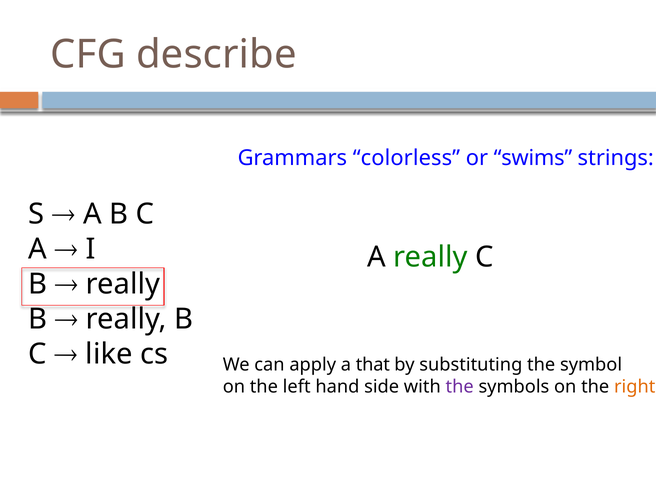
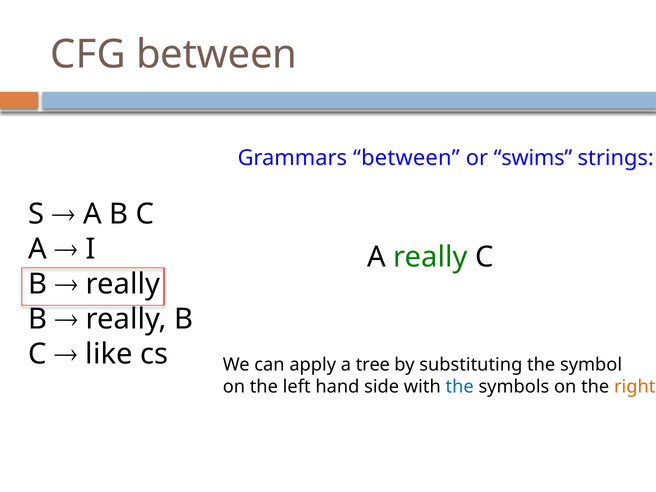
CFG describe: describe -> between (217, 55)
Grammars colorless: colorless -> between (406, 158)
that: that -> tree (373, 365)
the colour: purple -> blue (460, 386)
